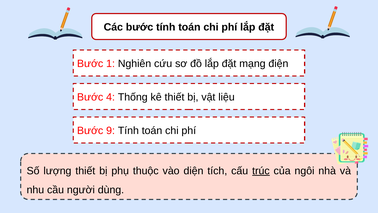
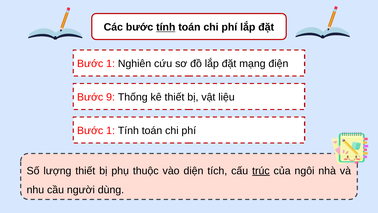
tính underline: none -> present (166, 27)
4: 4 -> 9 (111, 97)
9: 9 -> 1 (111, 130)
